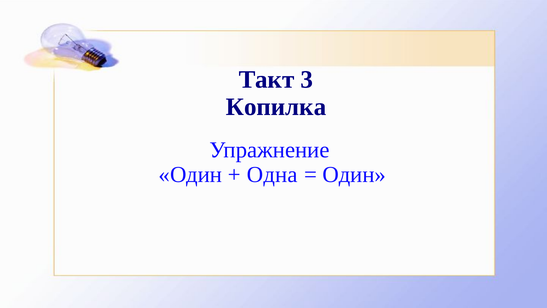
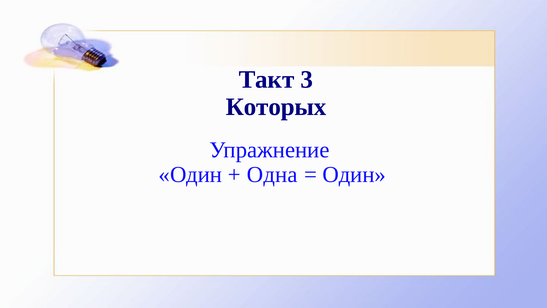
Копилка: Копилка -> Которых (276, 107)
